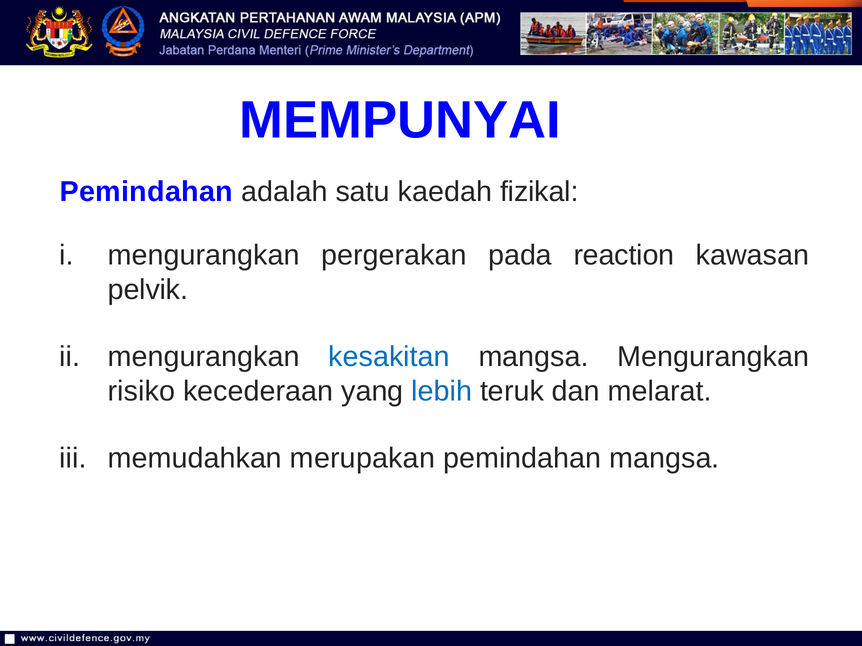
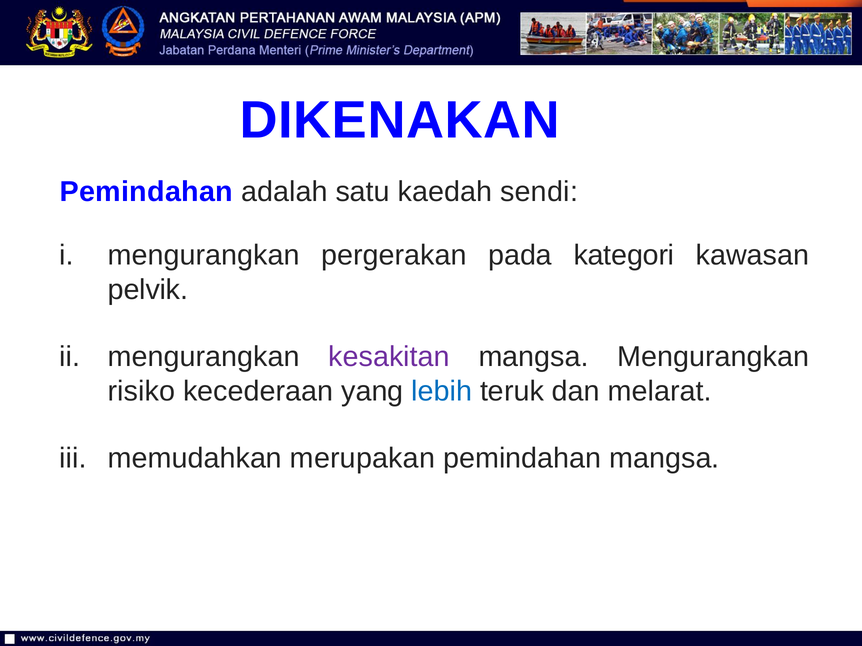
MEMPUNYAI: MEMPUNYAI -> DIKENAKAN (400, 120)
fizikal: fizikal -> sendi (539, 192)
reaction: reaction -> kategori (624, 256)
kesakitan colour: blue -> purple (389, 357)
